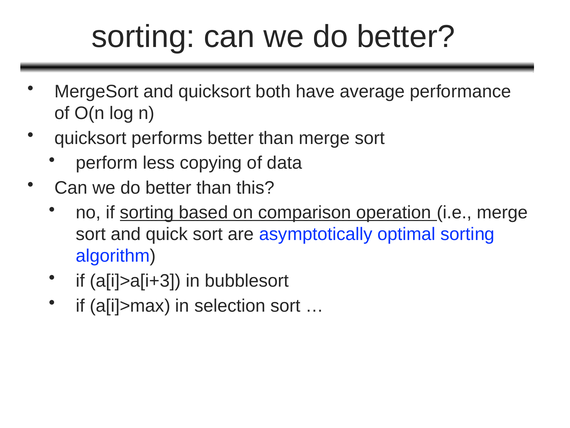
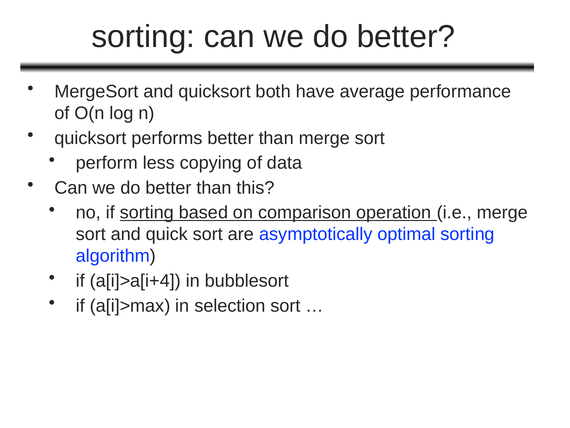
a[i]>a[i+3: a[i]>a[i+3 -> a[i]>a[i+4 (135, 281)
